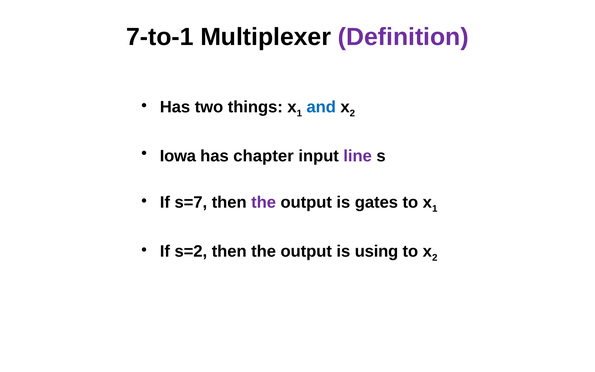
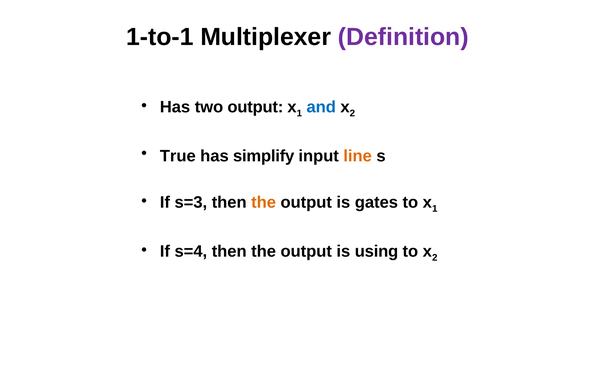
7-to-1: 7-to-1 -> 1-to-1 (160, 37)
two things: things -> output (255, 107)
Iowa: Iowa -> True (178, 156)
chapter: chapter -> simplify (264, 156)
line colour: purple -> orange (358, 156)
s=7: s=7 -> s=3 (191, 202)
the colour: purple -> orange (264, 202)
s=2: s=2 -> s=4 (191, 251)
